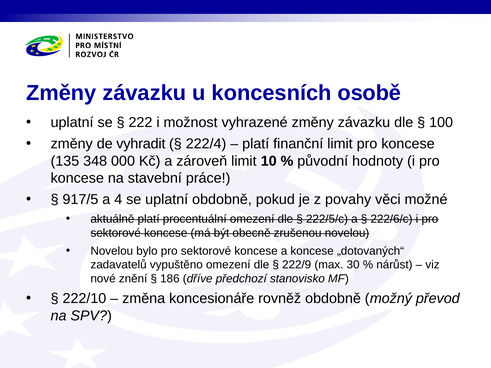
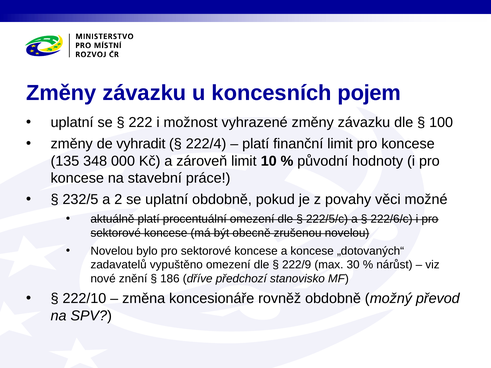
osobě: osobě -> pojem (369, 93)
917/5: 917/5 -> 232/5 (80, 200)
4: 4 -> 2 (118, 200)
